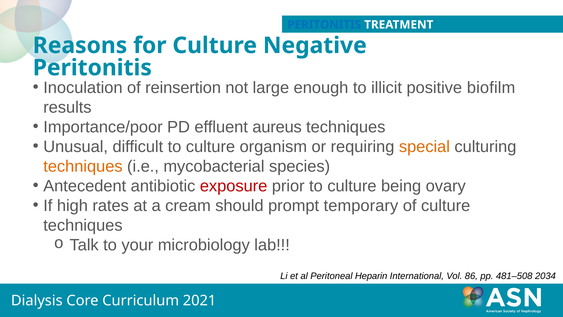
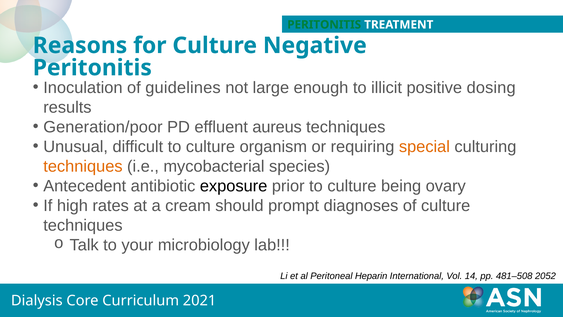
PERITONITIS colour: blue -> green (324, 25)
reinsertion: reinsertion -> guidelines (183, 88)
biofilm: biofilm -> dosing (491, 88)
Importance/poor: Importance/poor -> Generation/poor (103, 127)
exposure colour: red -> black (234, 186)
temporary: temporary -> diagnoses (361, 206)
86: 86 -> 14 (471, 276)
2034: 2034 -> 2052 (545, 276)
